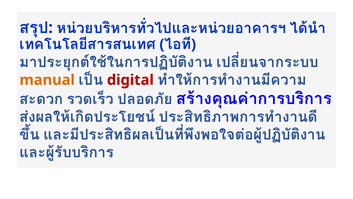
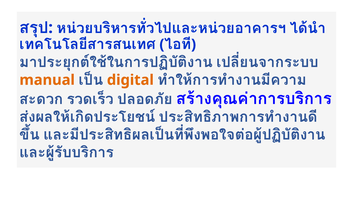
digital colour: red -> orange (130, 80)
